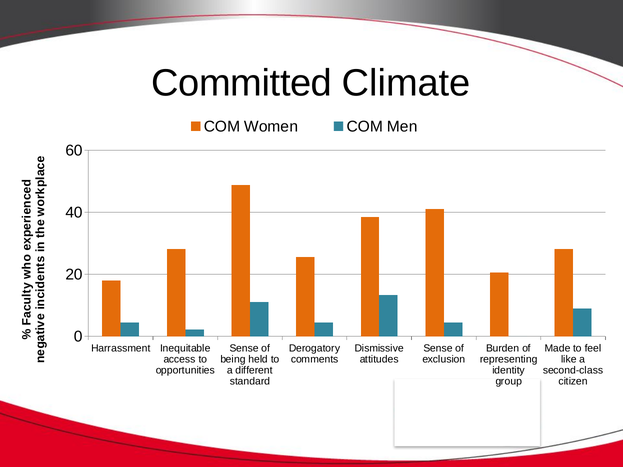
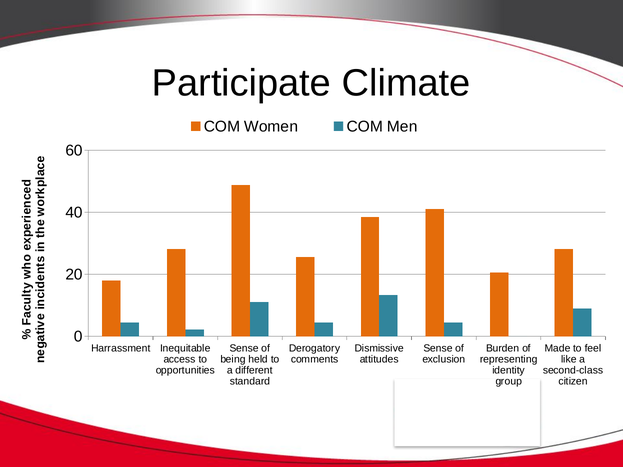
Committed: Committed -> Participate (242, 83)
